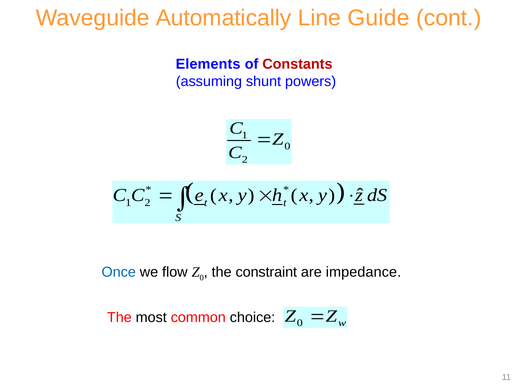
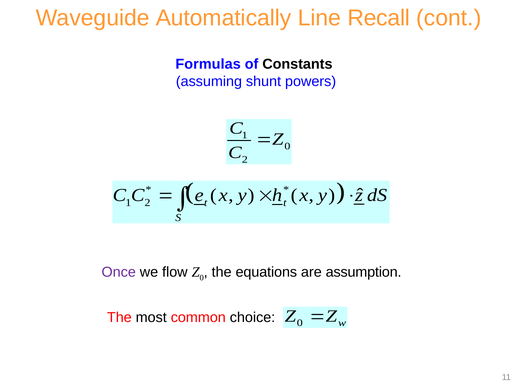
Guide: Guide -> Recall (379, 18)
Elements: Elements -> Formulas (208, 64)
Constants colour: red -> black (297, 64)
Once colour: blue -> purple (119, 272)
constraint: constraint -> equations (266, 272)
impedance: impedance -> assumption (364, 272)
